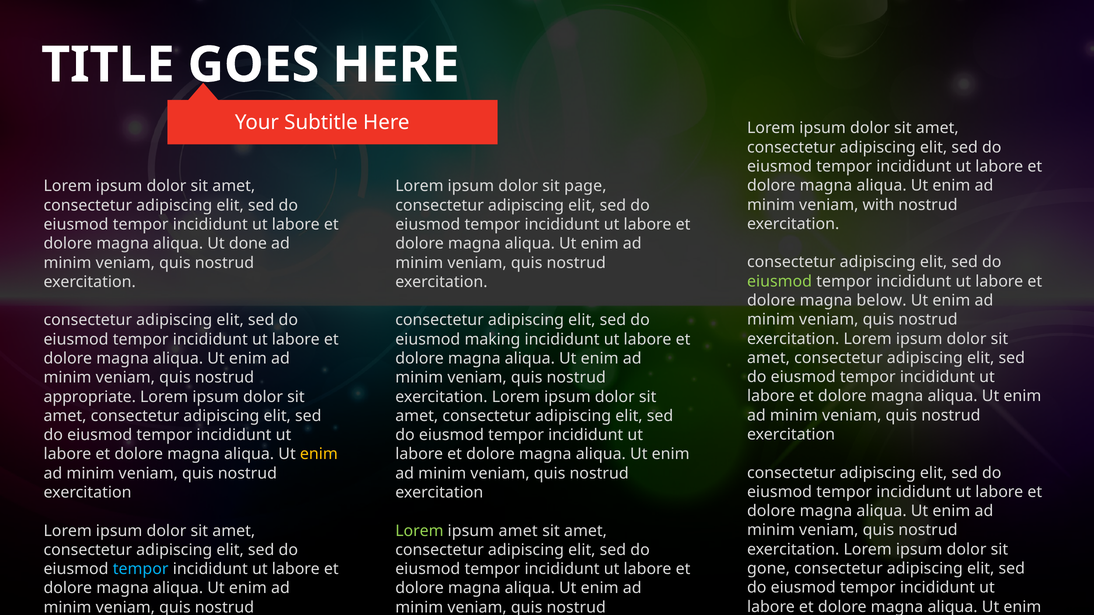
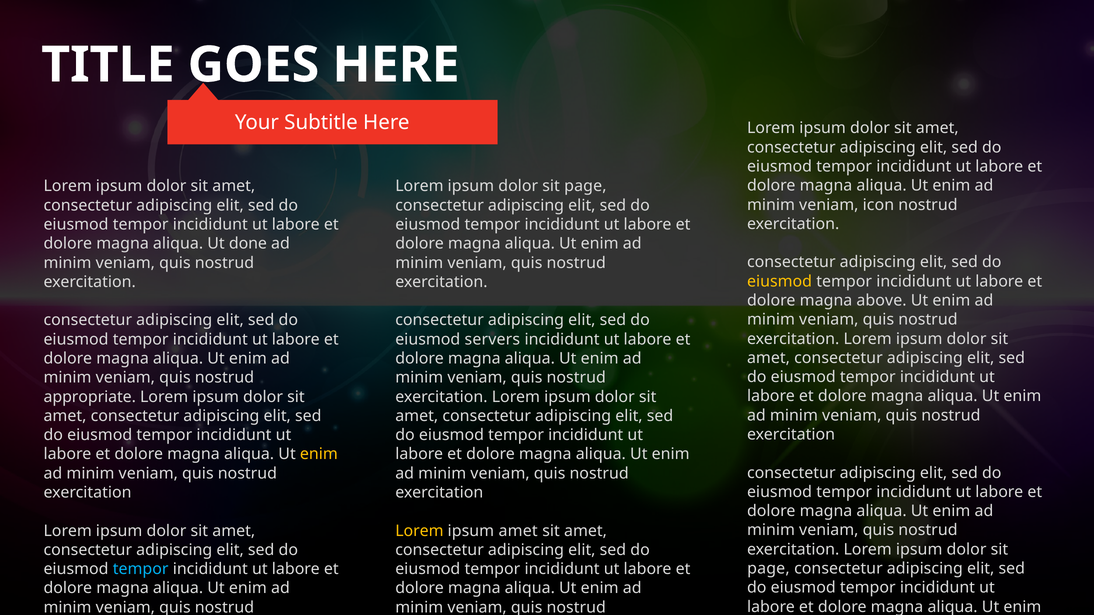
with: with -> icon (878, 205)
eiusmod colour: light green -> yellow (780, 282)
below: below -> above (882, 301)
making: making -> servers (492, 340)
Lorem colour: light green -> yellow (419, 531)
gone: gone -> page (768, 569)
